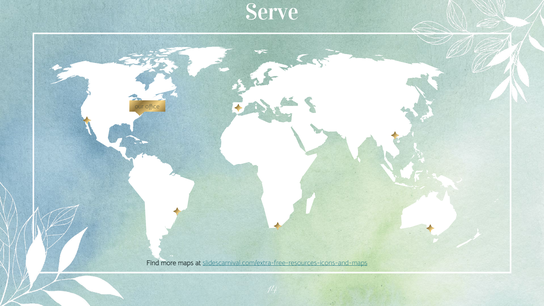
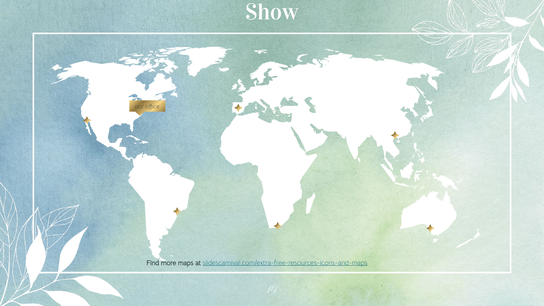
Serve: Serve -> Show (272, 12)
